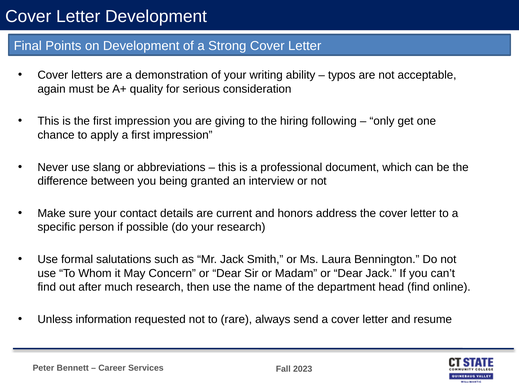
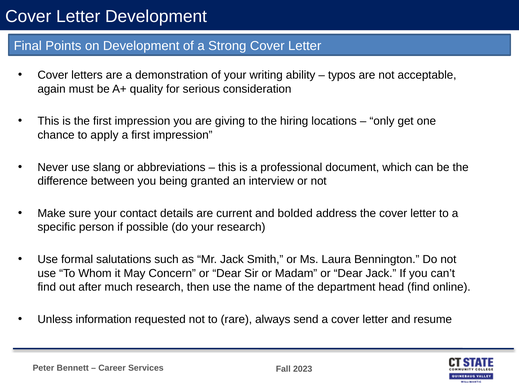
following: following -> locations (334, 121)
honors: honors -> bolded (295, 213)
